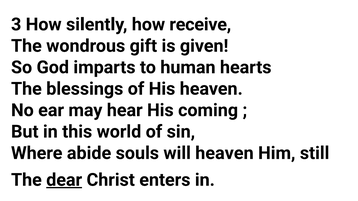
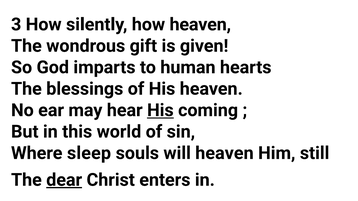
how receive: receive -> heaven (200, 25)
His underline: none -> present (160, 110)
abide: abide -> sleep (89, 153)
